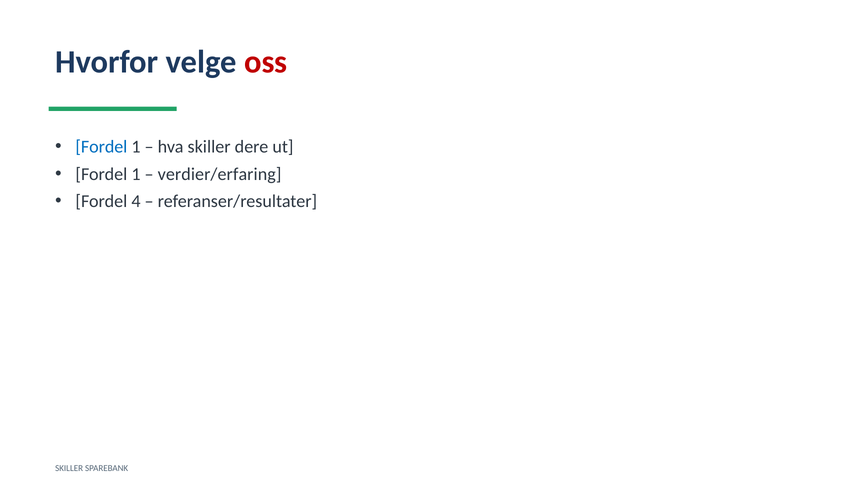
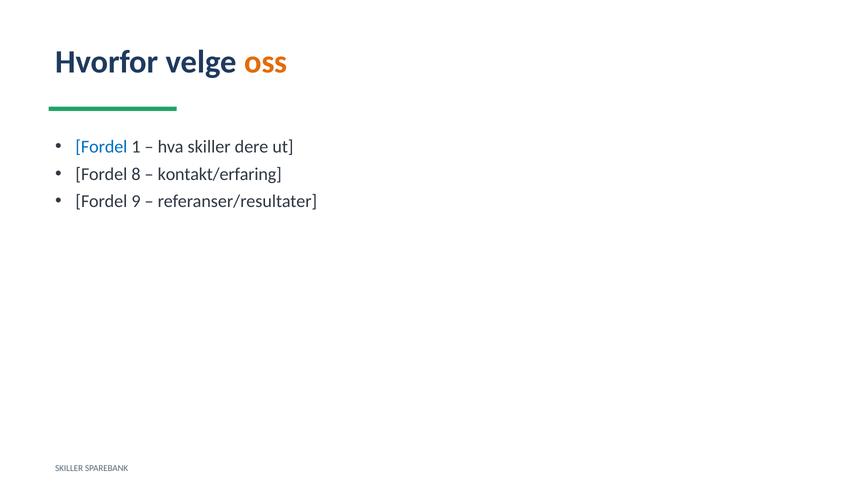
oss colour: red -> orange (266, 62)
1: 1 -> 8 (136, 174)
verdier/erfaring: verdier/erfaring -> kontakt/erfaring (220, 174)
4: 4 -> 9 (136, 201)
